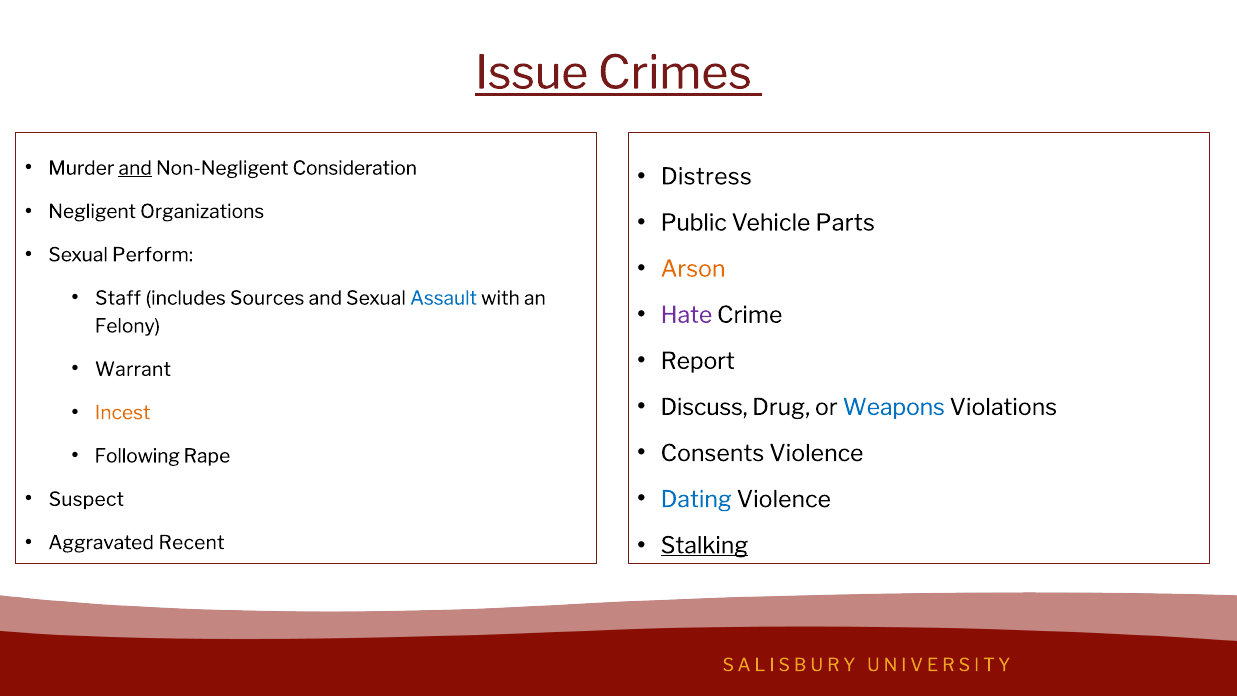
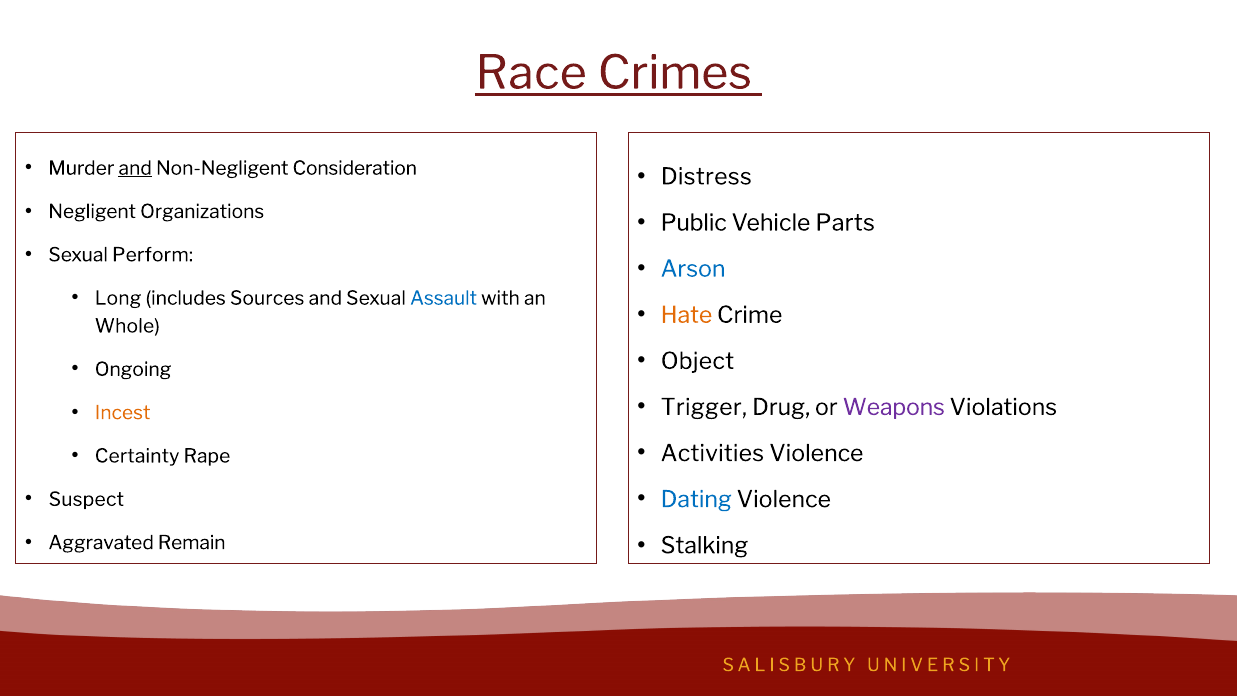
Issue: Issue -> Race (531, 73)
Arson colour: orange -> blue (693, 269)
Staff: Staff -> Long (118, 298)
Hate colour: purple -> orange (686, 315)
Felony: Felony -> Whole (127, 326)
Report: Report -> Object (697, 361)
Warrant: Warrant -> Ongoing (133, 369)
Discuss: Discuss -> Trigger (704, 407)
Weapons colour: blue -> purple (894, 407)
Consents: Consents -> Activities (712, 453)
Following: Following -> Certainty (137, 456)
Recent: Recent -> Remain (192, 543)
Stalking underline: present -> none (704, 545)
